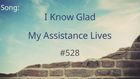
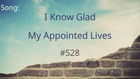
Assistance: Assistance -> Appointed (66, 36)
